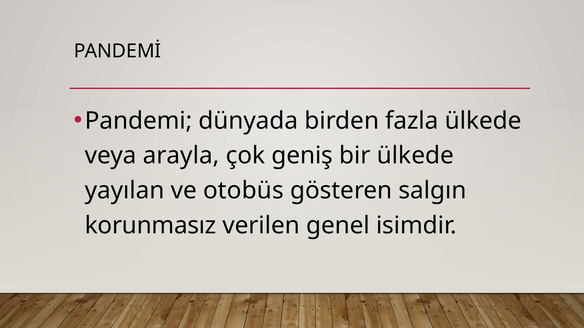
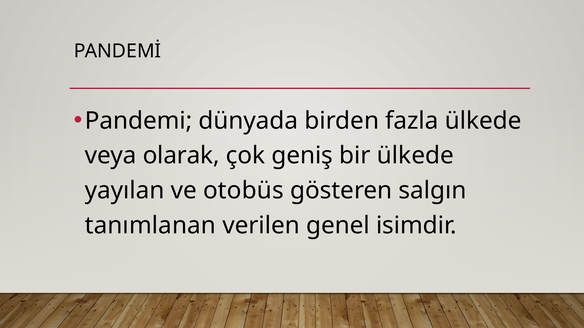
arayla: arayla -> olarak (181, 156)
korunmasız: korunmasız -> tanımlanan (150, 226)
